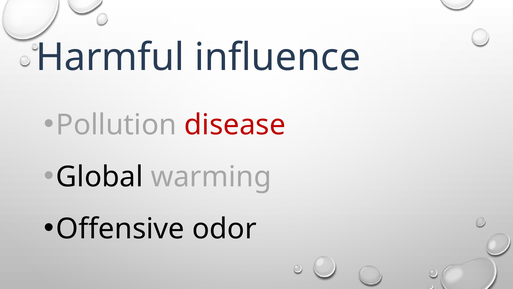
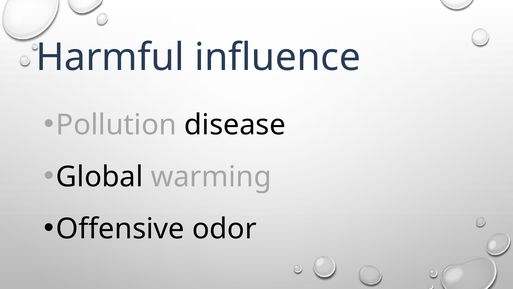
disease colour: red -> black (235, 125)
